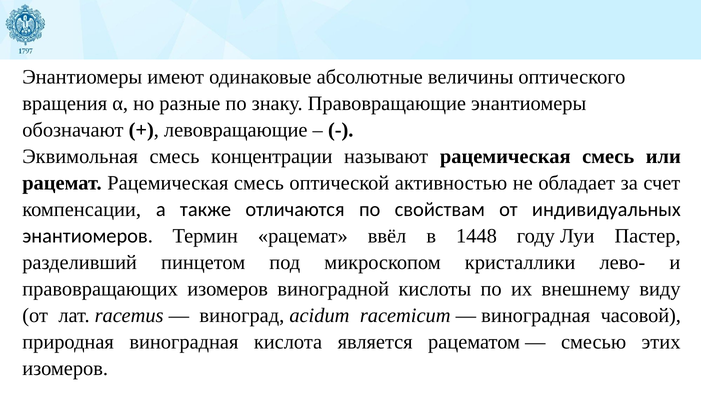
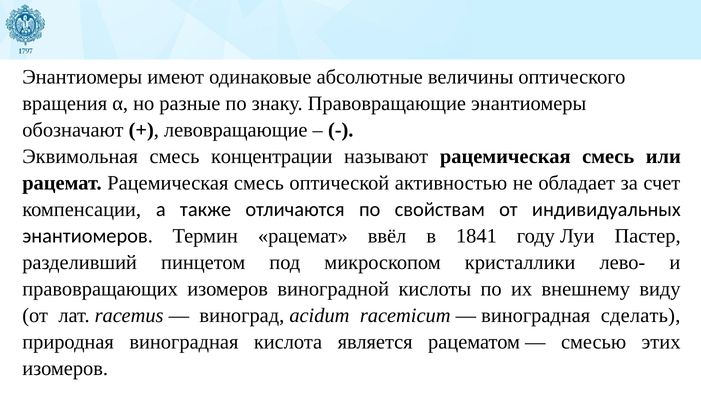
1448: 1448 -> 1841 (476, 236)
часовой: часовой -> сделать (641, 316)
